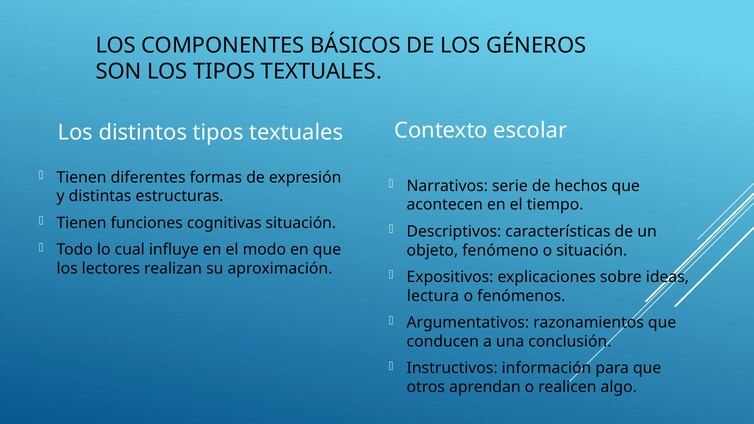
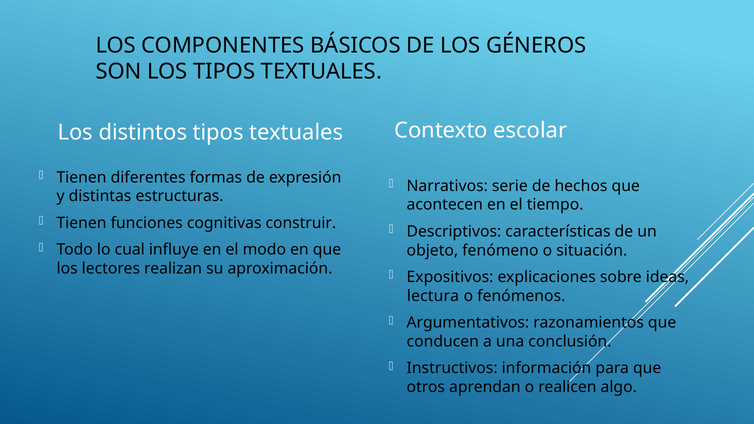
cognitivas situación: situación -> construir (301, 223)
